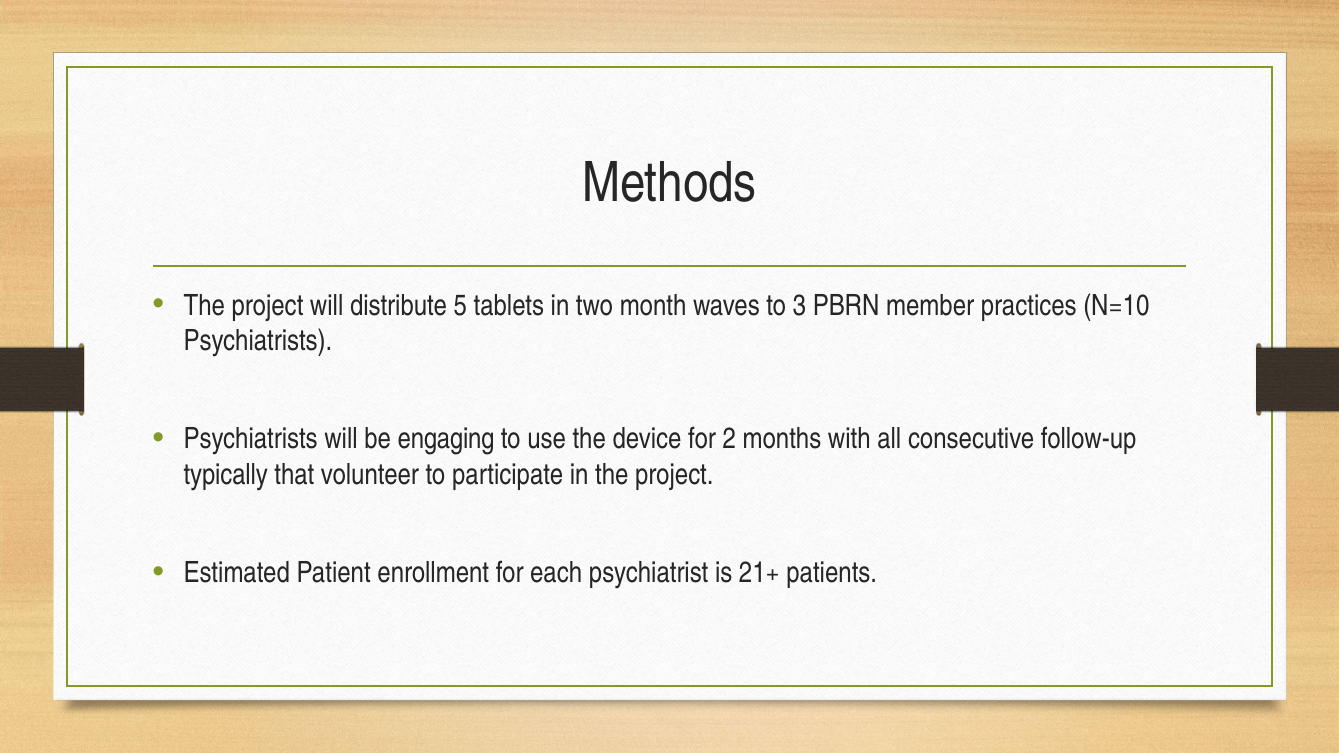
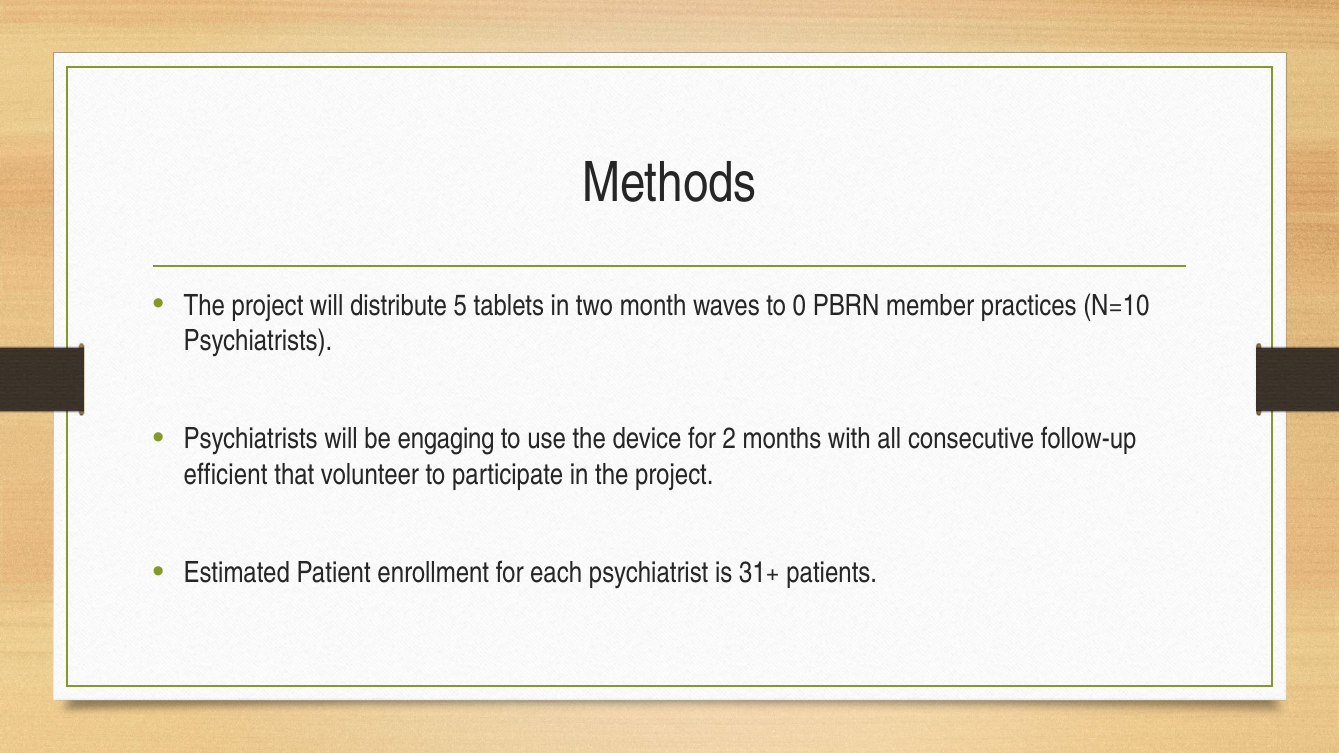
3: 3 -> 0 (799, 305)
typically: typically -> efficient (226, 475)
21+: 21+ -> 31+ (759, 573)
